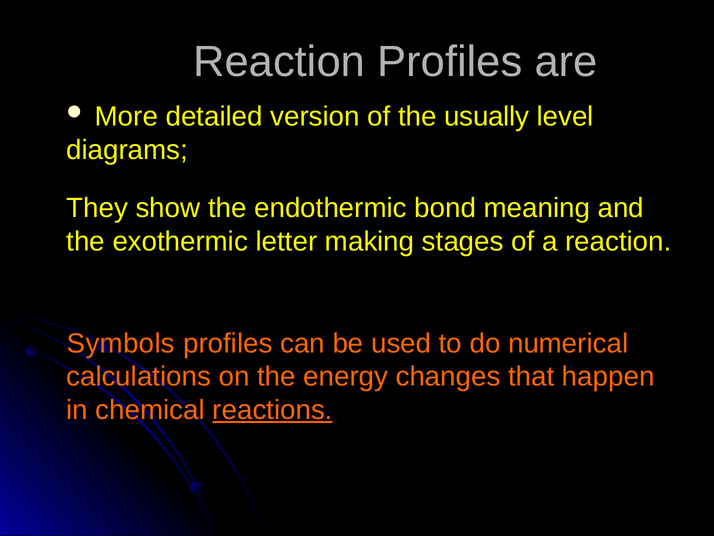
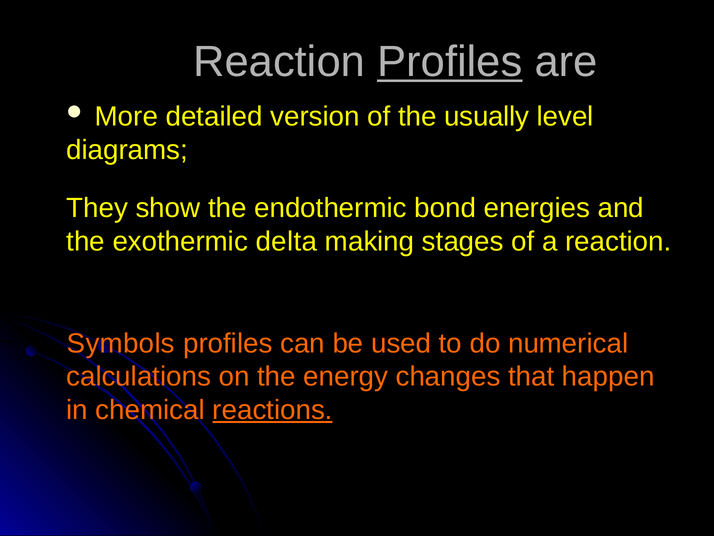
Profiles underline: none -> present (450, 62)
meaning: meaning -> energies (537, 208)
letter: letter -> delta (286, 241)
